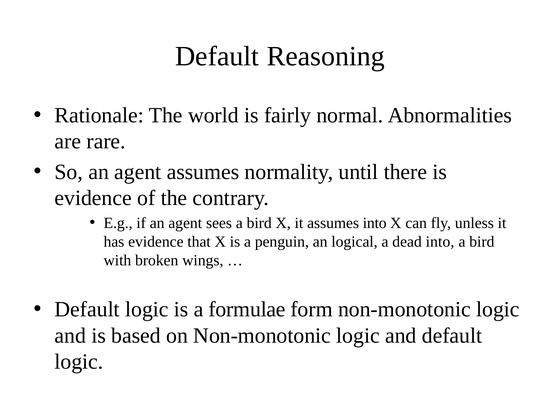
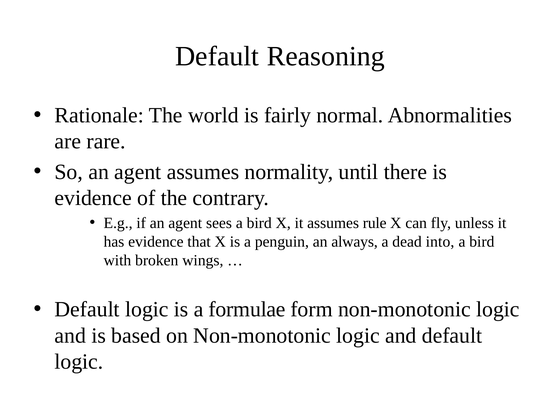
assumes into: into -> rule (375, 223)
logical: logical -> always (355, 242)
